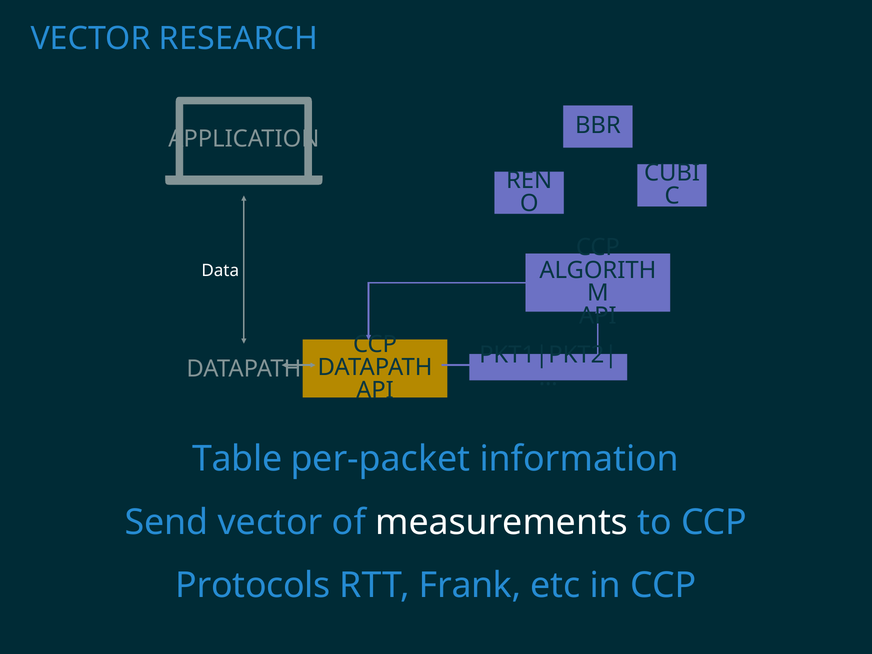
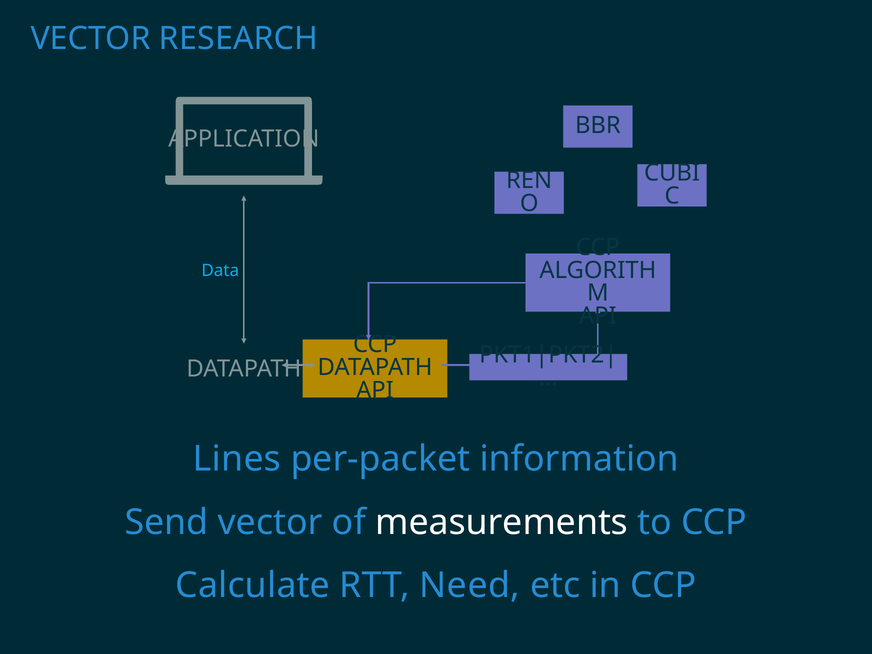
Data colour: white -> light blue (220, 271)
Table: Table -> Lines (237, 459)
Protocols: Protocols -> Calculate (253, 586)
Frank: Frank -> Need (470, 586)
